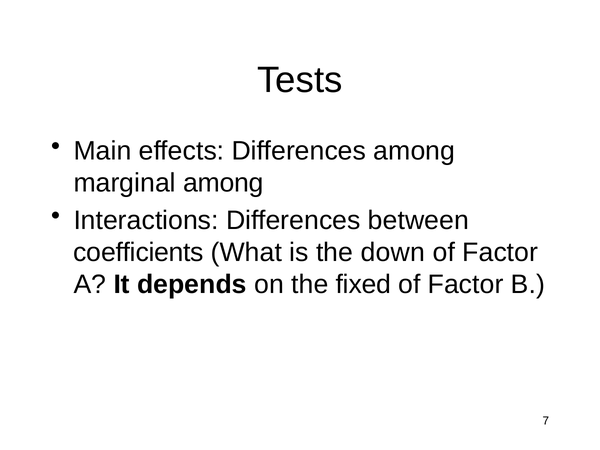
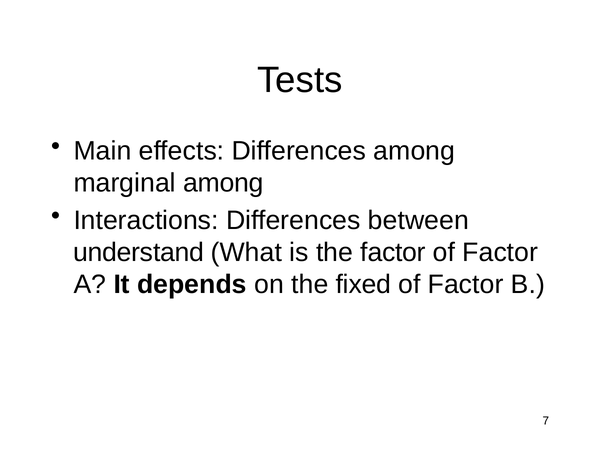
coefficients: coefficients -> understand (139, 252)
the down: down -> factor (393, 252)
